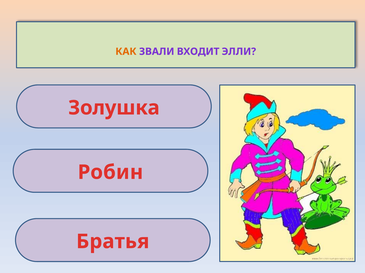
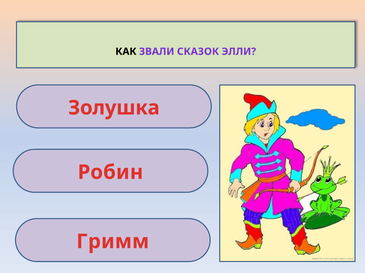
КАК colour: orange -> black (126, 52)
ВХОДИТ: ВХОДИТ -> СКАЗОК (198, 52)
Братья: Братья -> Гримм (113, 242)
